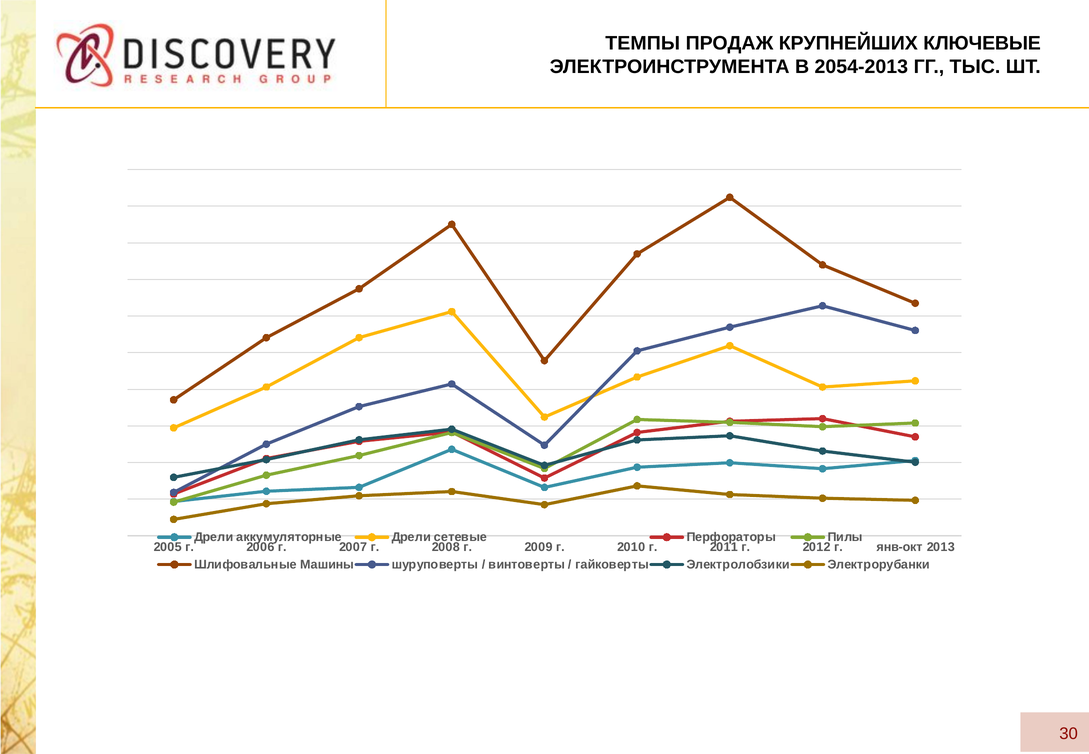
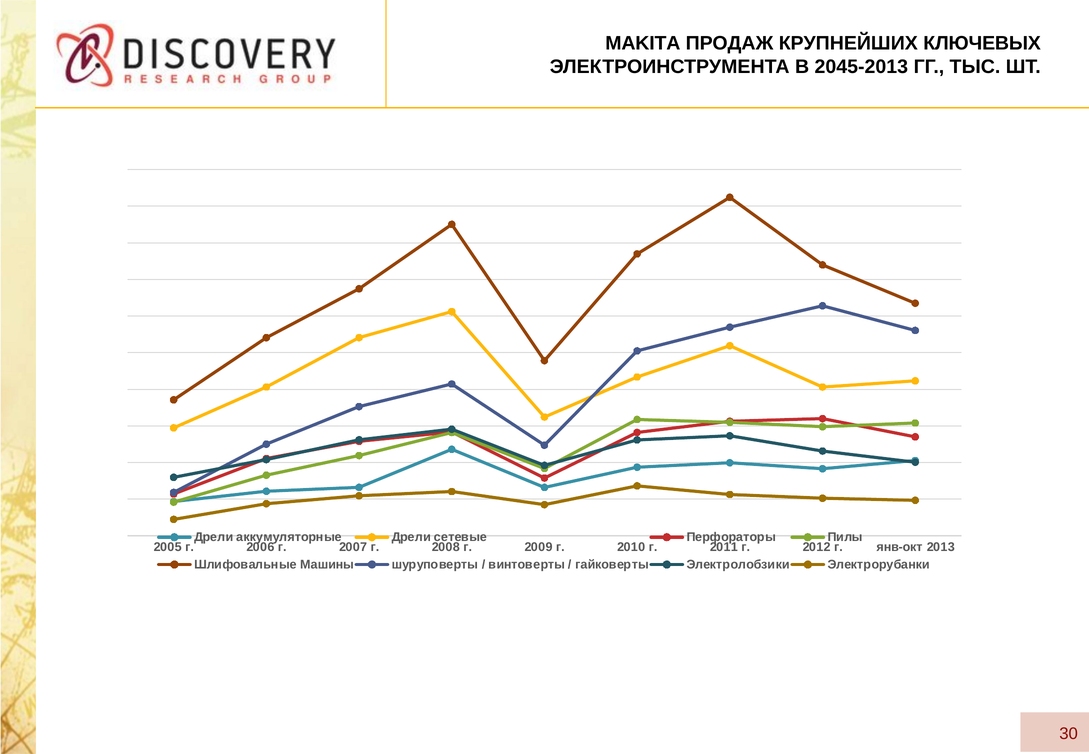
ТЕМПЫ: ТЕМПЫ -> MAKITA (643, 44)
КЛЮЧЕВЫЕ: КЛЮЧЕВЫЕ -> КЛЮЧЕВЫХ (982, 44)
2054-2013: 2054-2013 -> 2045-2013 (861, 67)
